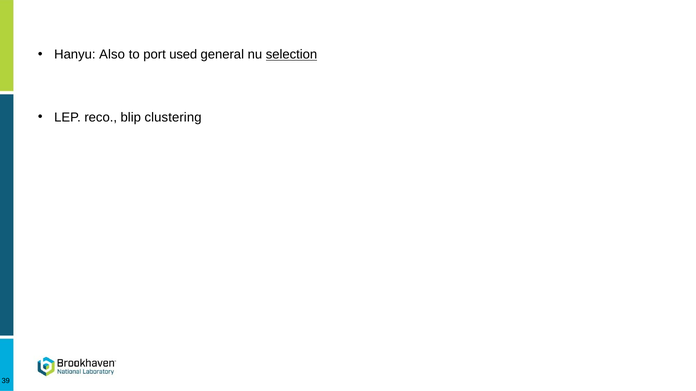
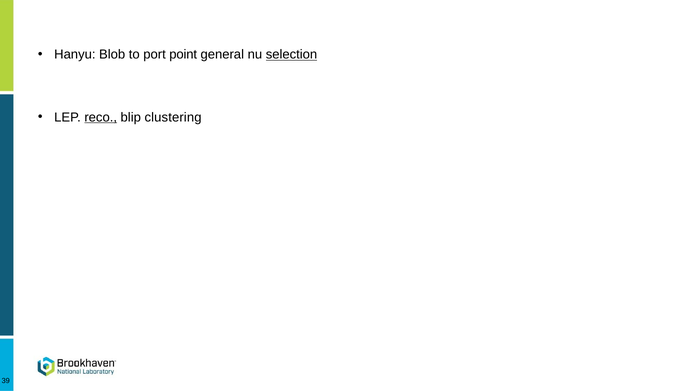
Also: Also -> Blob (112, 55)
used: used -> point (183, 55)
reco underline: none -> present (101, 117)
